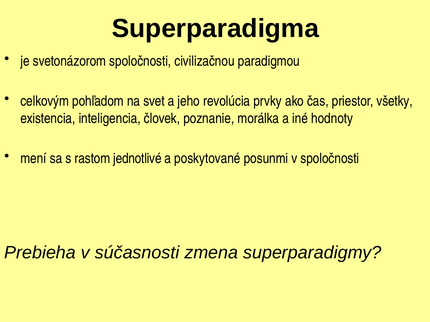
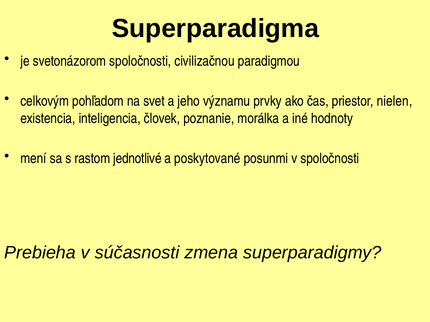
revolúcia: revolúcia -> významu (227, 101)
všetky: všetky -> nielen (395, 101)
